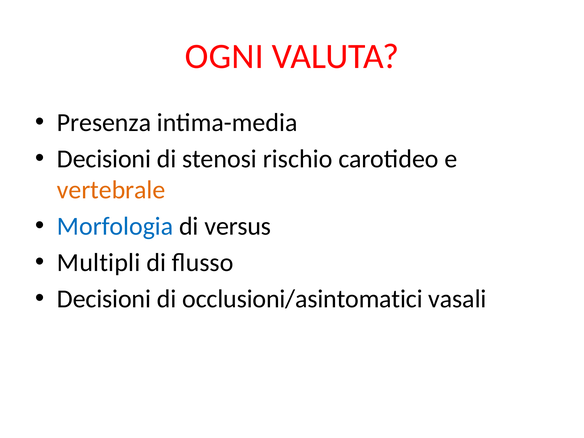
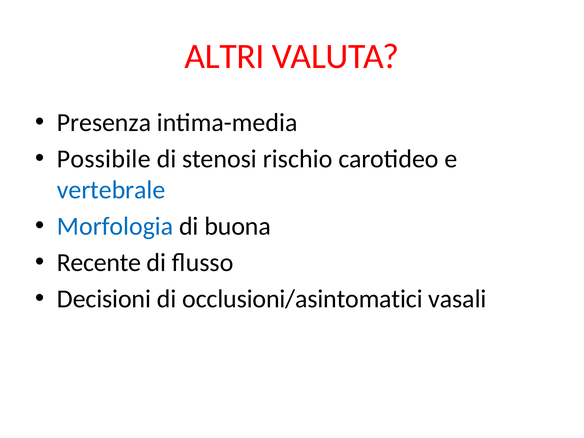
OGNI: OGNI -> ALTRI (225, 57)
Decisioni: Decisioni -> Possibile (104, 159)
vertebrale colour: orange -> blue (111, 190)
versus: versus -> buona (238, 226)
Multipli: Multipli -> Recente (99, 263)
